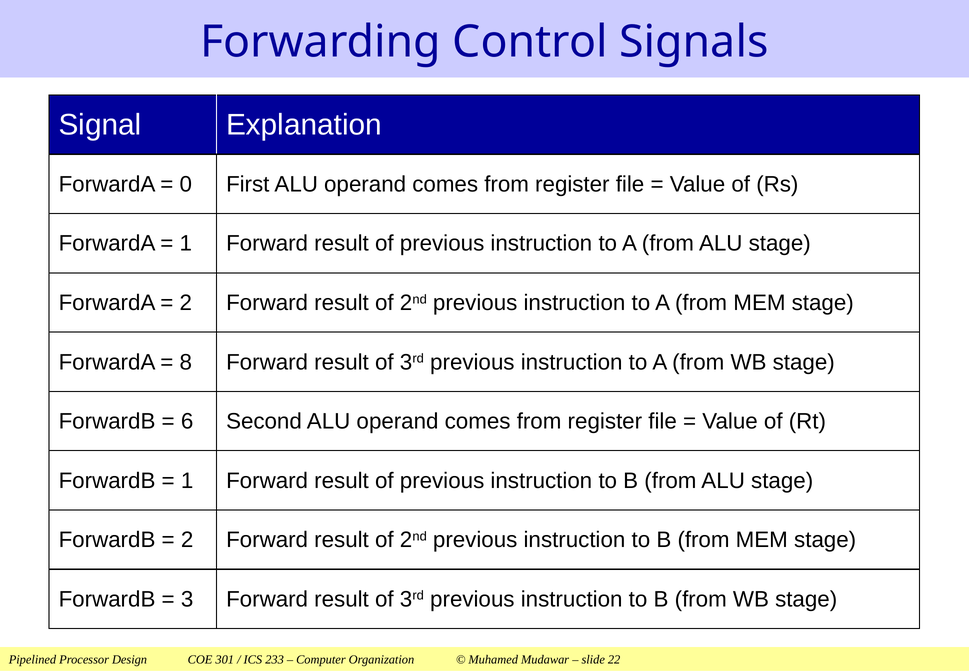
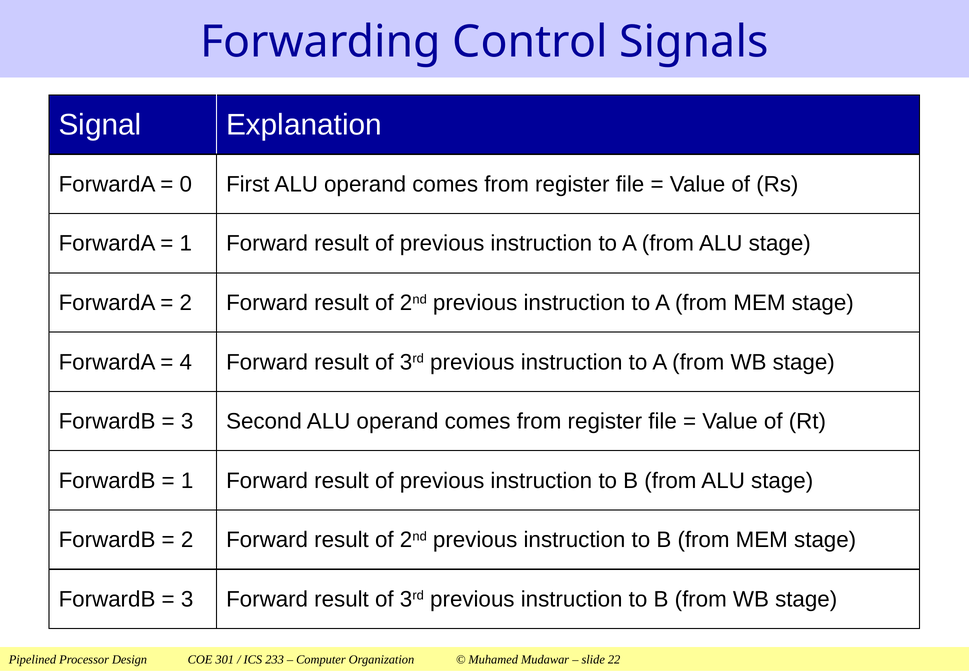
8: 8 -> 4 (186, 362)
6: 6 -> 3 (187, 421)
